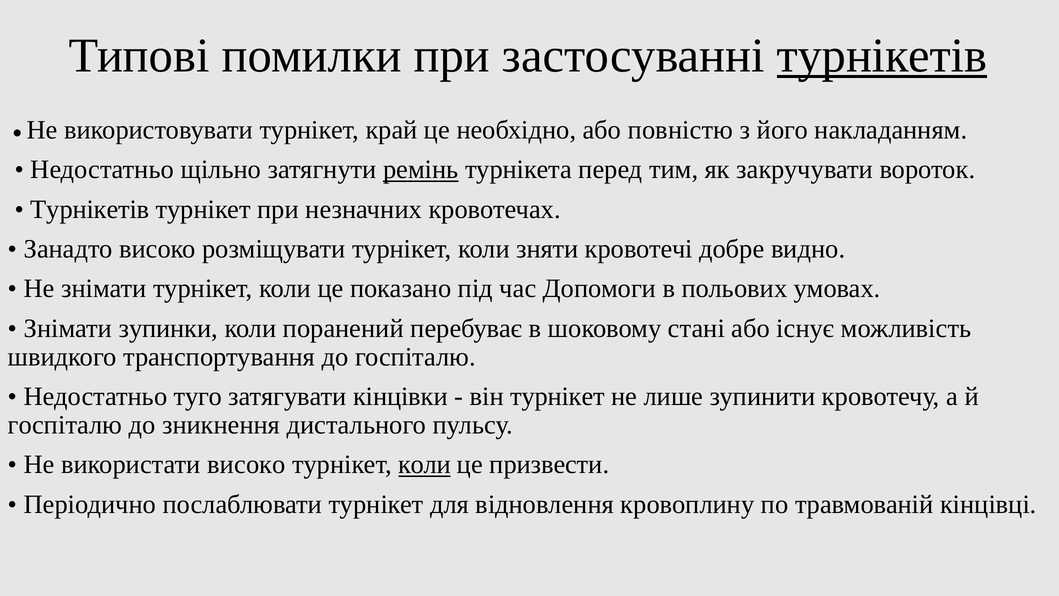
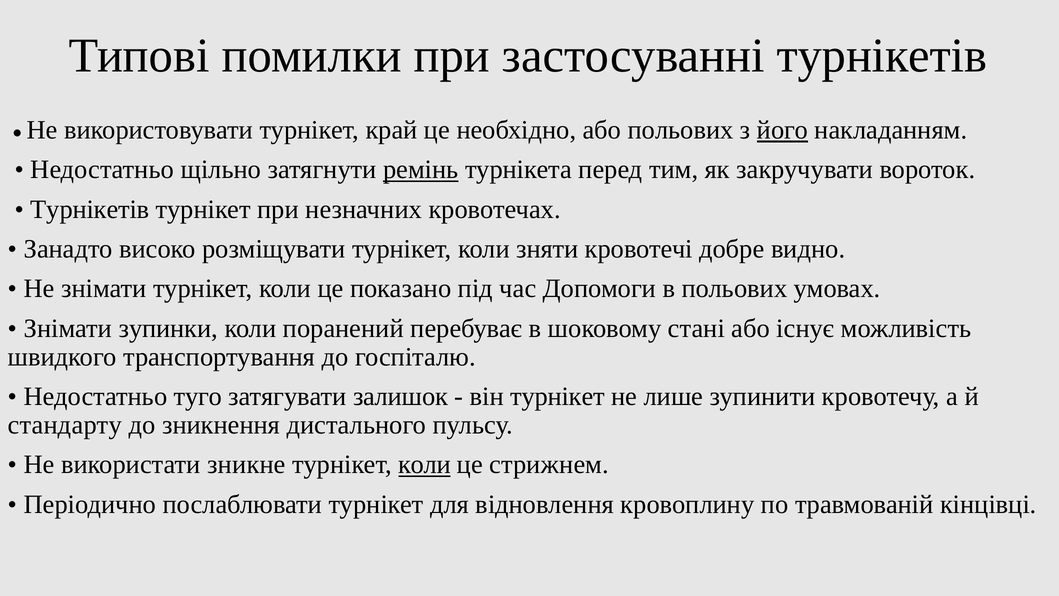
турнікетів underline: present -> none (882, 56)
або повністю: повністю -> польових (681, 130)
його underline: none -> present (783, 130)
кінцівки: кінцівки -> залишок (400, 396)
госпіталю: госпіталю -> стандарту (65, 425)
використати високо: високо -> зникне (246, 464)
призвести: призвести -> стрижнем (549, 464)
